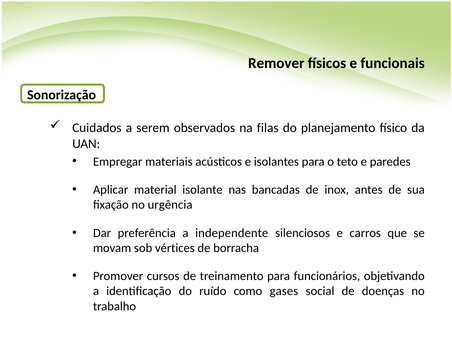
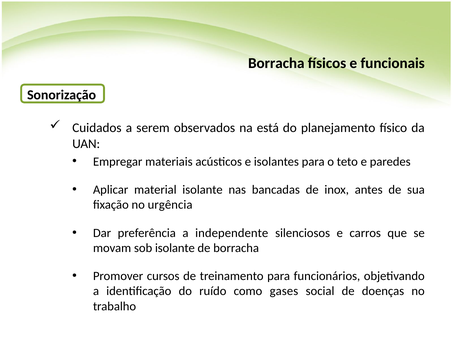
Remover: Remover -> Borracha (276, 63)
filas: filas -> está (268, 128)
sob vértices: vértices -> isolante (175, 248)
